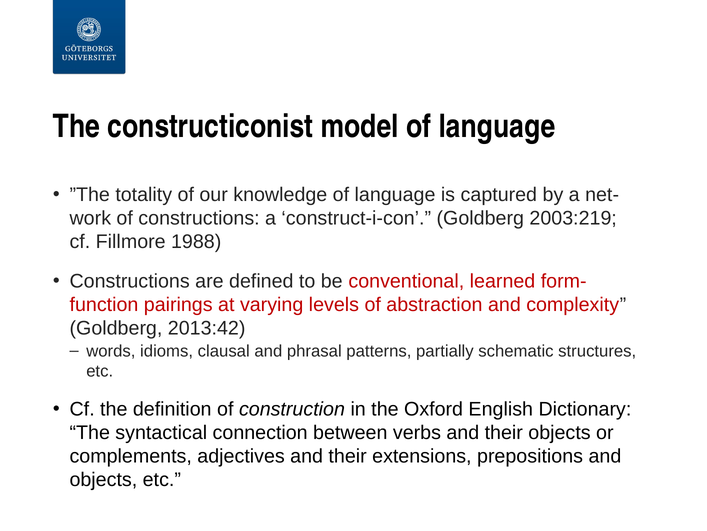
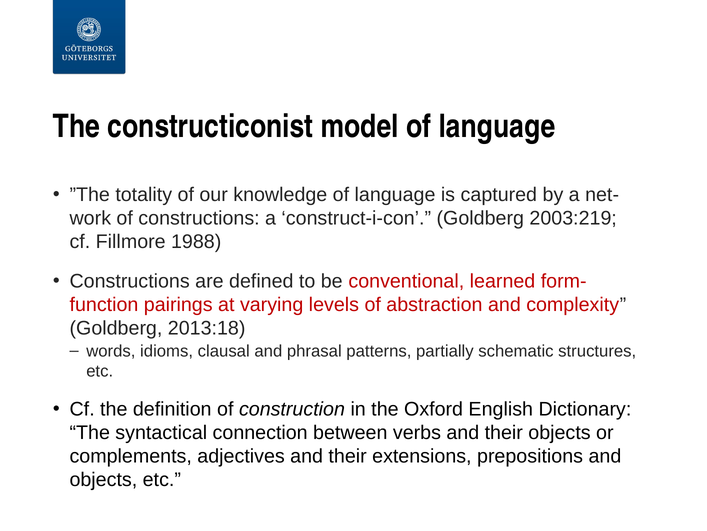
2013:42: 2013:42 -> 2013:18 (207, 328)
